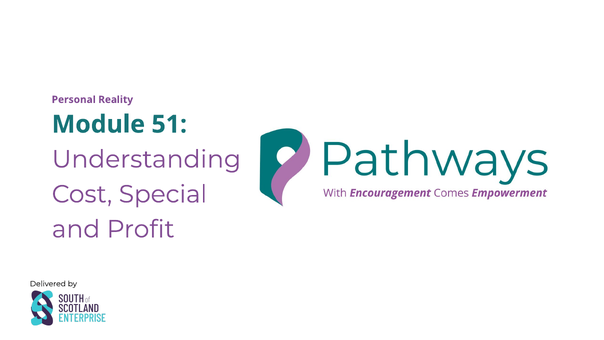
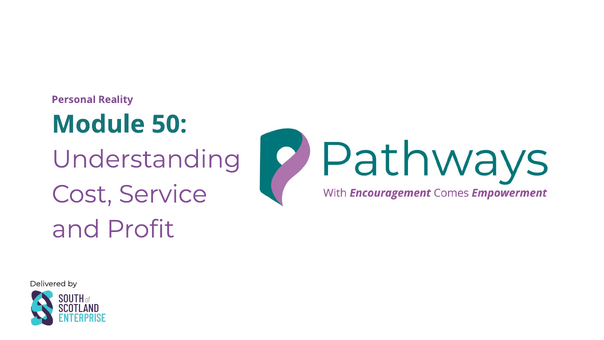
51: 51 -> 50 (169, 124)
Special: Special -> Service (163, 194)
